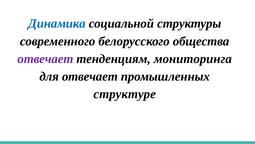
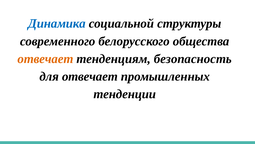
отвечает colour: purple -> orange (45, 59)
мониторинга: мониторинга -> безопасность (193, 59)
структуре: структуре -> тенденции (125, 94)
